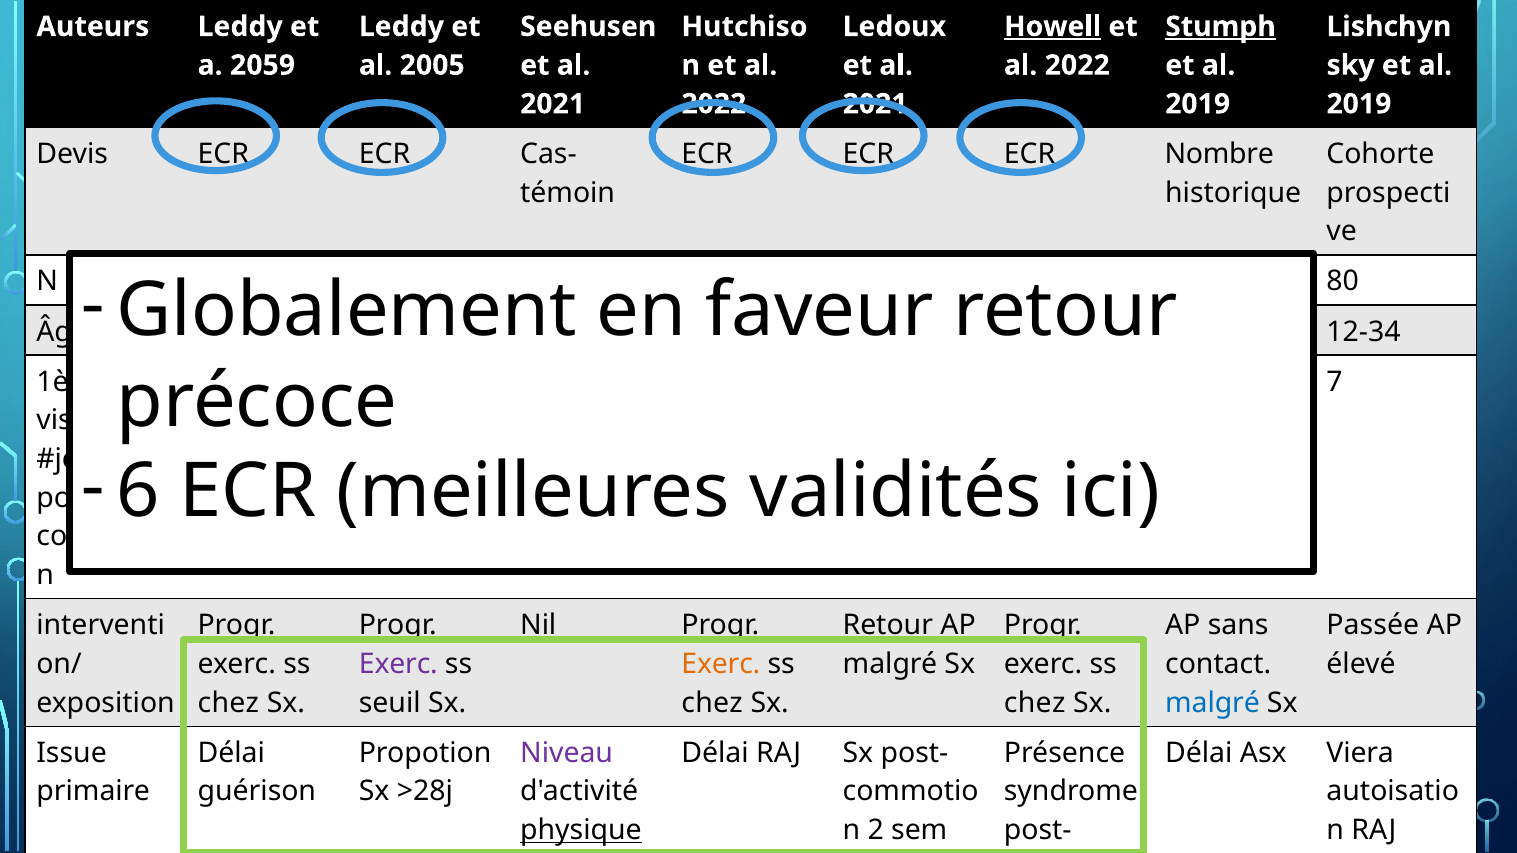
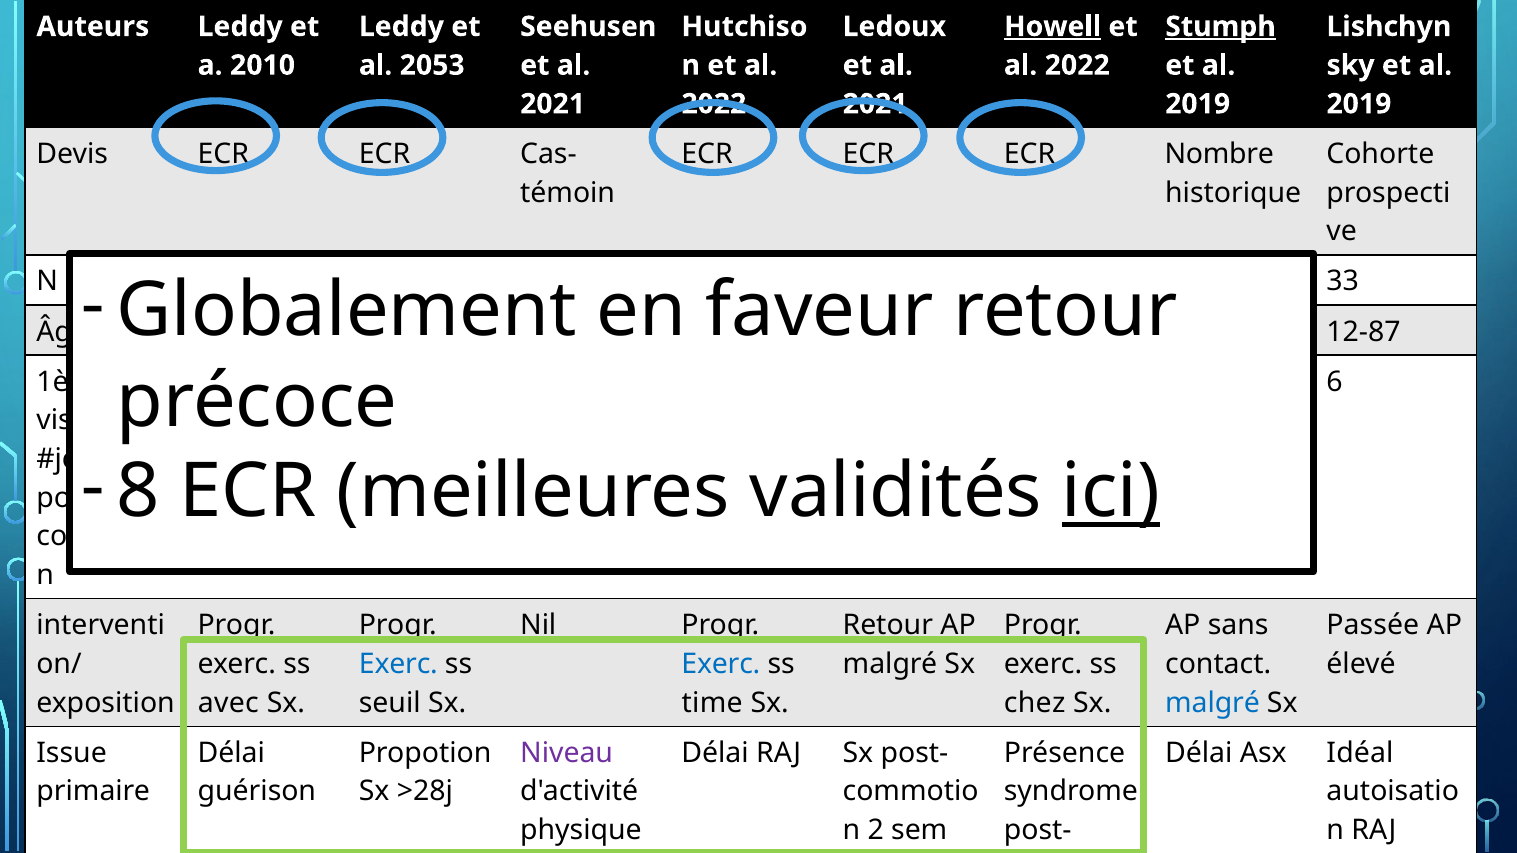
2059: 2059 -> 2010 (263, 65)
2005: 2005 -> 2053 (432, 65)
80: 80 -> 33 (1343, 282)
12-34: 12-34 -> 12-87 (1363, 332)
7: 7 -> 6 (1335, 382)
6: 6 -> 8 (138, 492)
ici underline: none -> present (1111, 492)
Exerc colour: purple -> blue (398, 664)
Exerc colour: orange -> blue (721, 664)
chez: chez -> avec (228, 703)
chez: chez -> time (712, 703)
Viera: Viera -> Idéal (1360, 753)
physique underline: present -> none (581, 830)
